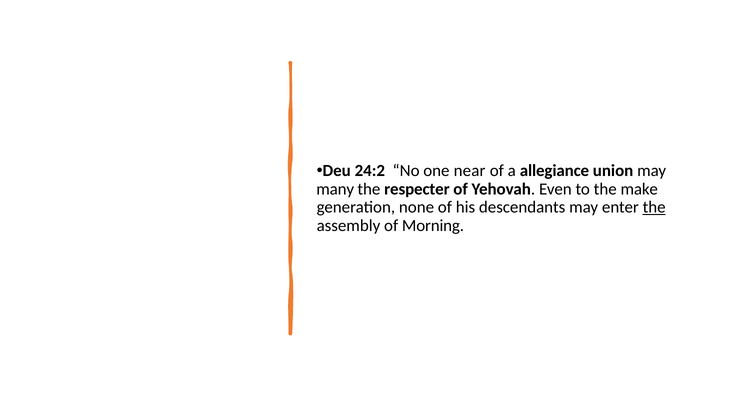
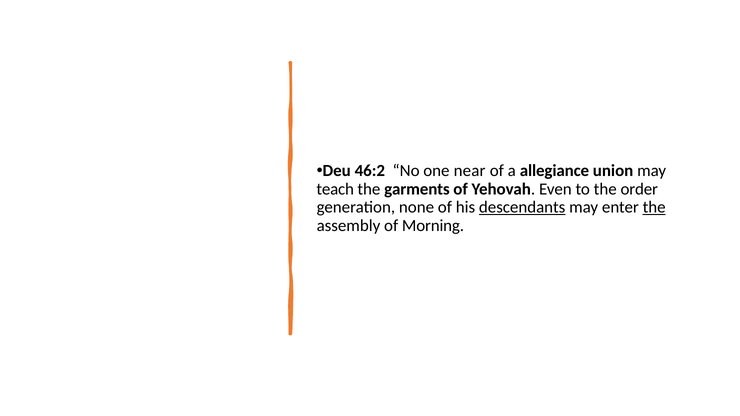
24:2: 24:2 -> 46:2 (370, 171)
many: many -> teach (335, 189)
respecter: respecter -> garments (417, 189)
make: make -> order (639, 189)
descendants underline: none -> present (522, 207)
